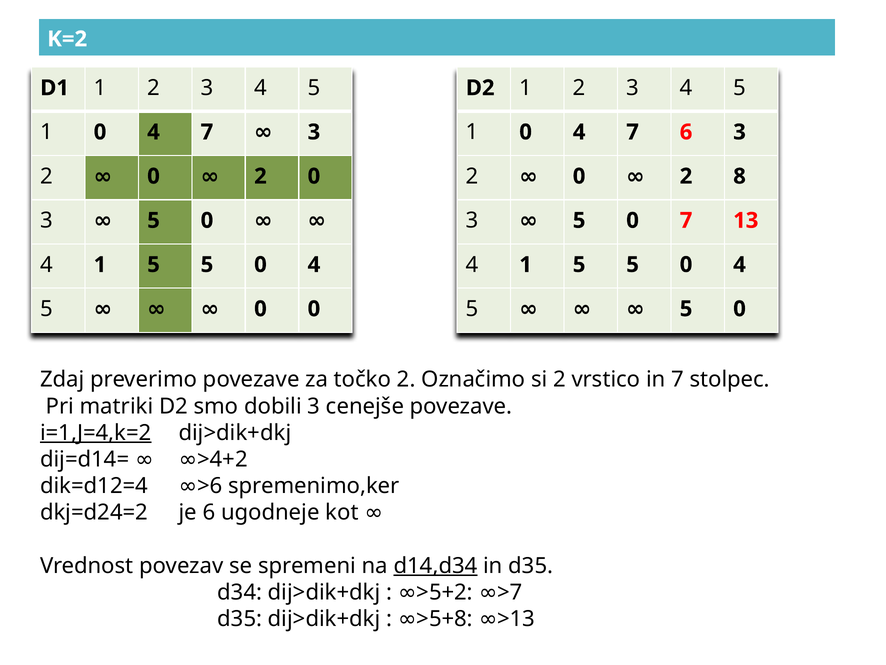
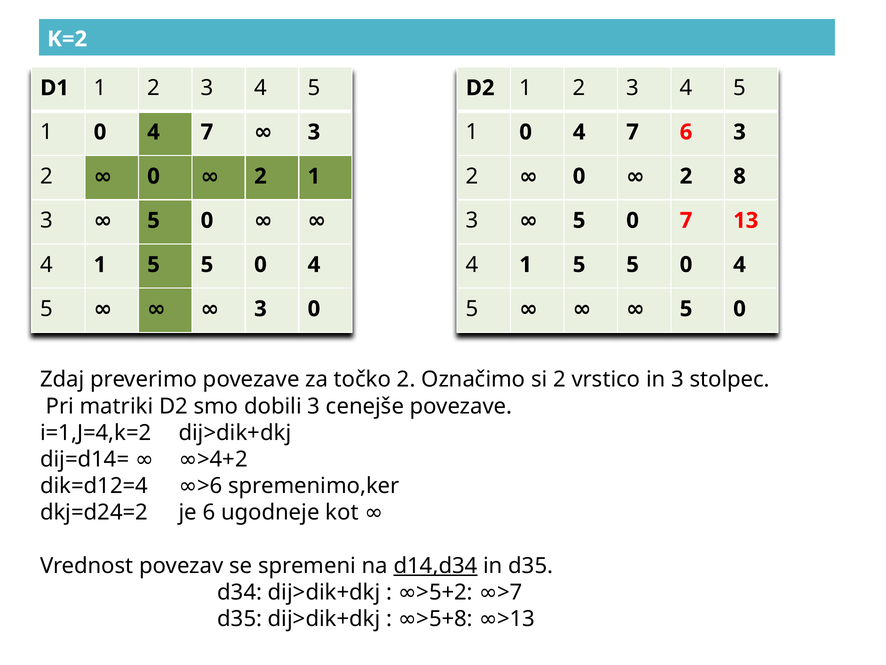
2 0: 0 -> 1 (314, 176)
0: 0 -> 3 (260, 309)
in 7: 7 -> 3 (677, 379)
i=1,J=4,k=2 underline: present -> none (96, 432)
